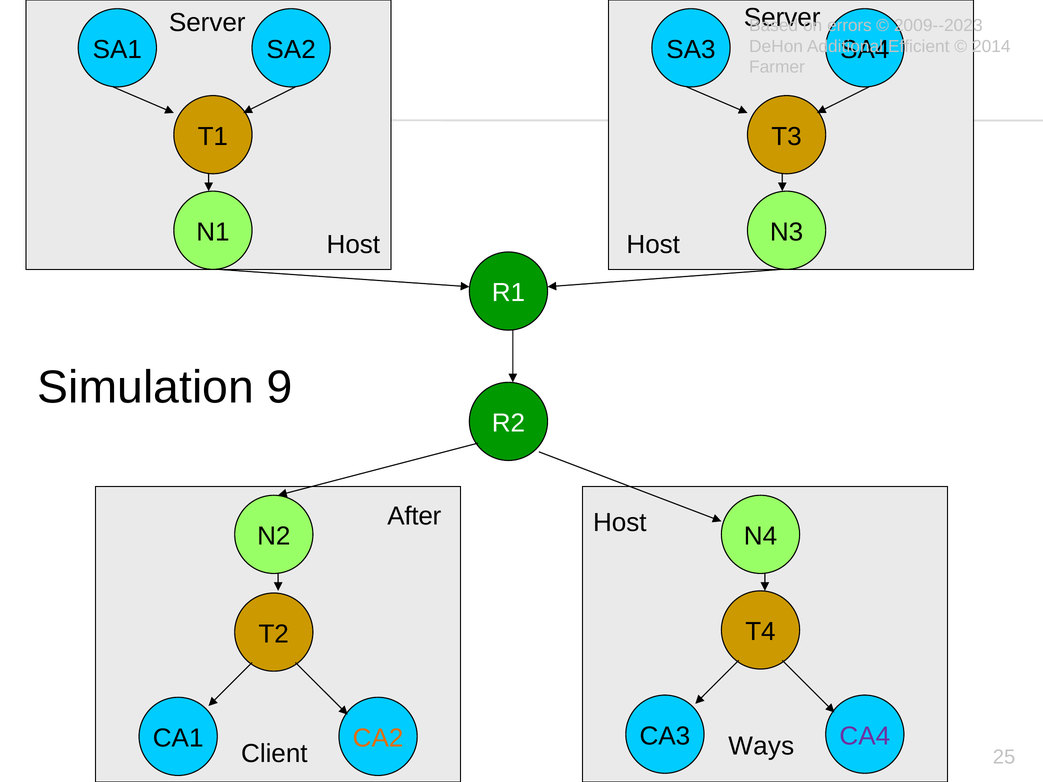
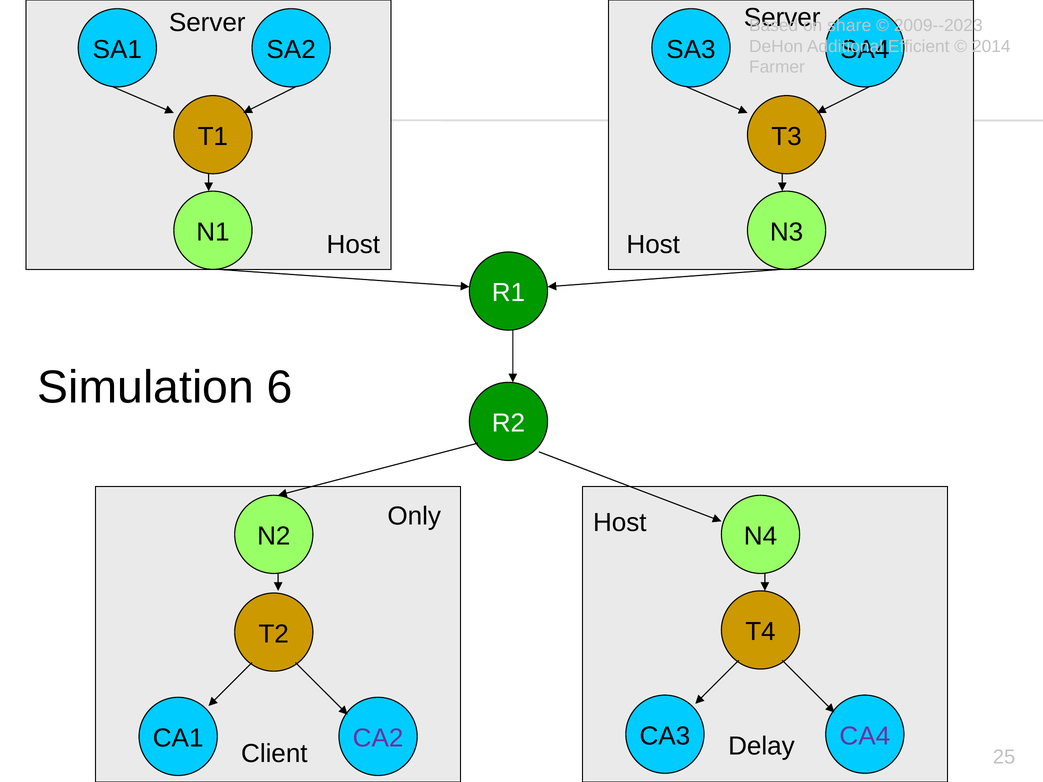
errors: errors -> share (849, 25)
9: 9 -> 6 (280, 387)
After: After -> Only (414, 516)
CA2 colour: orange -> purple (378, 738)
Ways: Ways -> Delay (761, 746)
